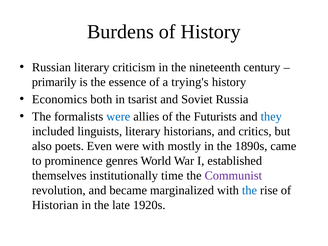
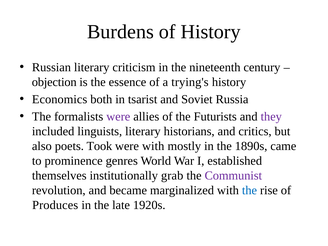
primarily: primarily -> objection (54, 82)
were colour: blue -> purple (118, 117)
they colour: blue -> purple (271, 117)
Even: Even -> Took (99, 146)
time: time -> grab (172, 176)
Historian: Historian -> Produces (55, 205)
